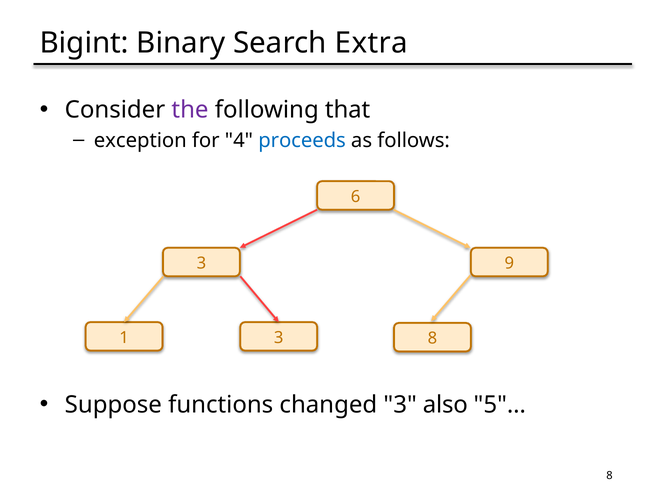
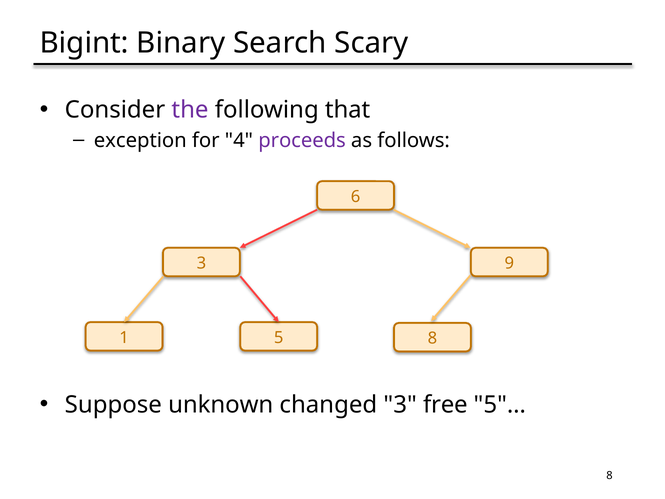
Extra: Extra -> Scary (371, 43)
proceeds colour: blue -> purple (302, 140)
1 3: 3 -> 5 (279, 337)
functions: functions -> unknown (221, 405)
also: also -> free (445, 405)
